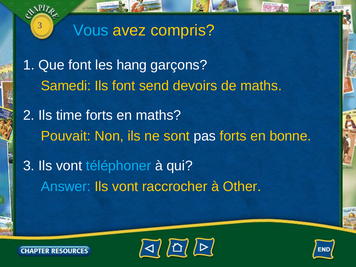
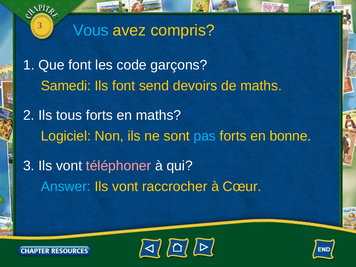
hang: hang -> code (132, 65)
time: time -> tous (69, 115)
Pouvait: Pouvait -> Logiciel (66, 136)
pas colour: white -> light blue (205, 136)
téléphoner colour: light blue -> pink (119, 166)
Other: Other -> Cœur (242, 187)
